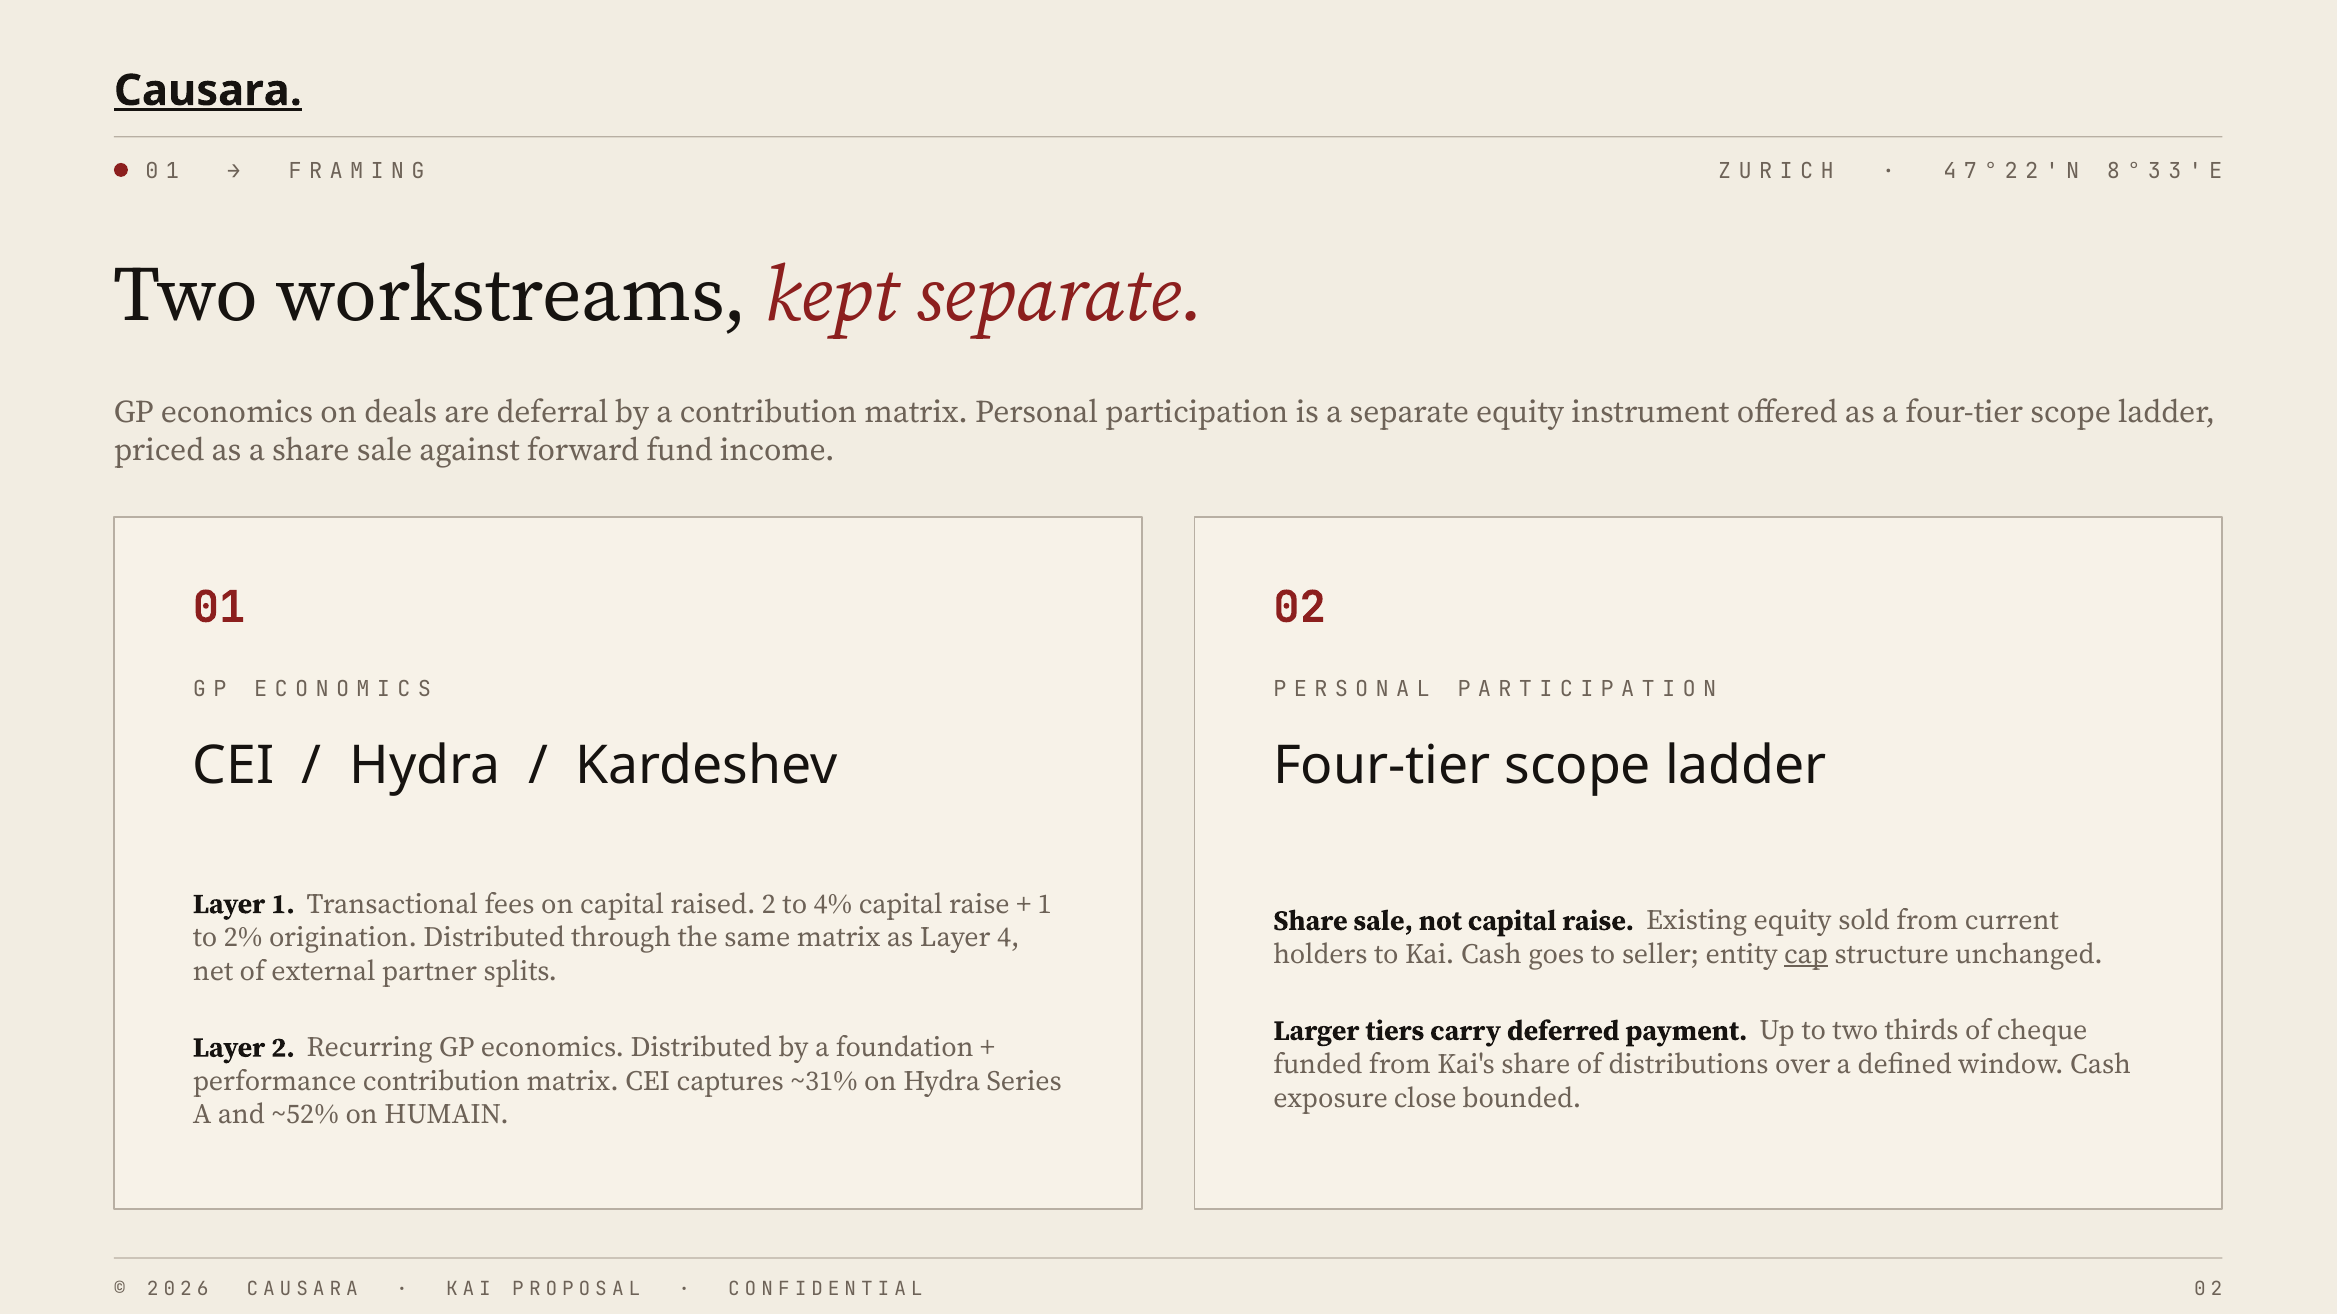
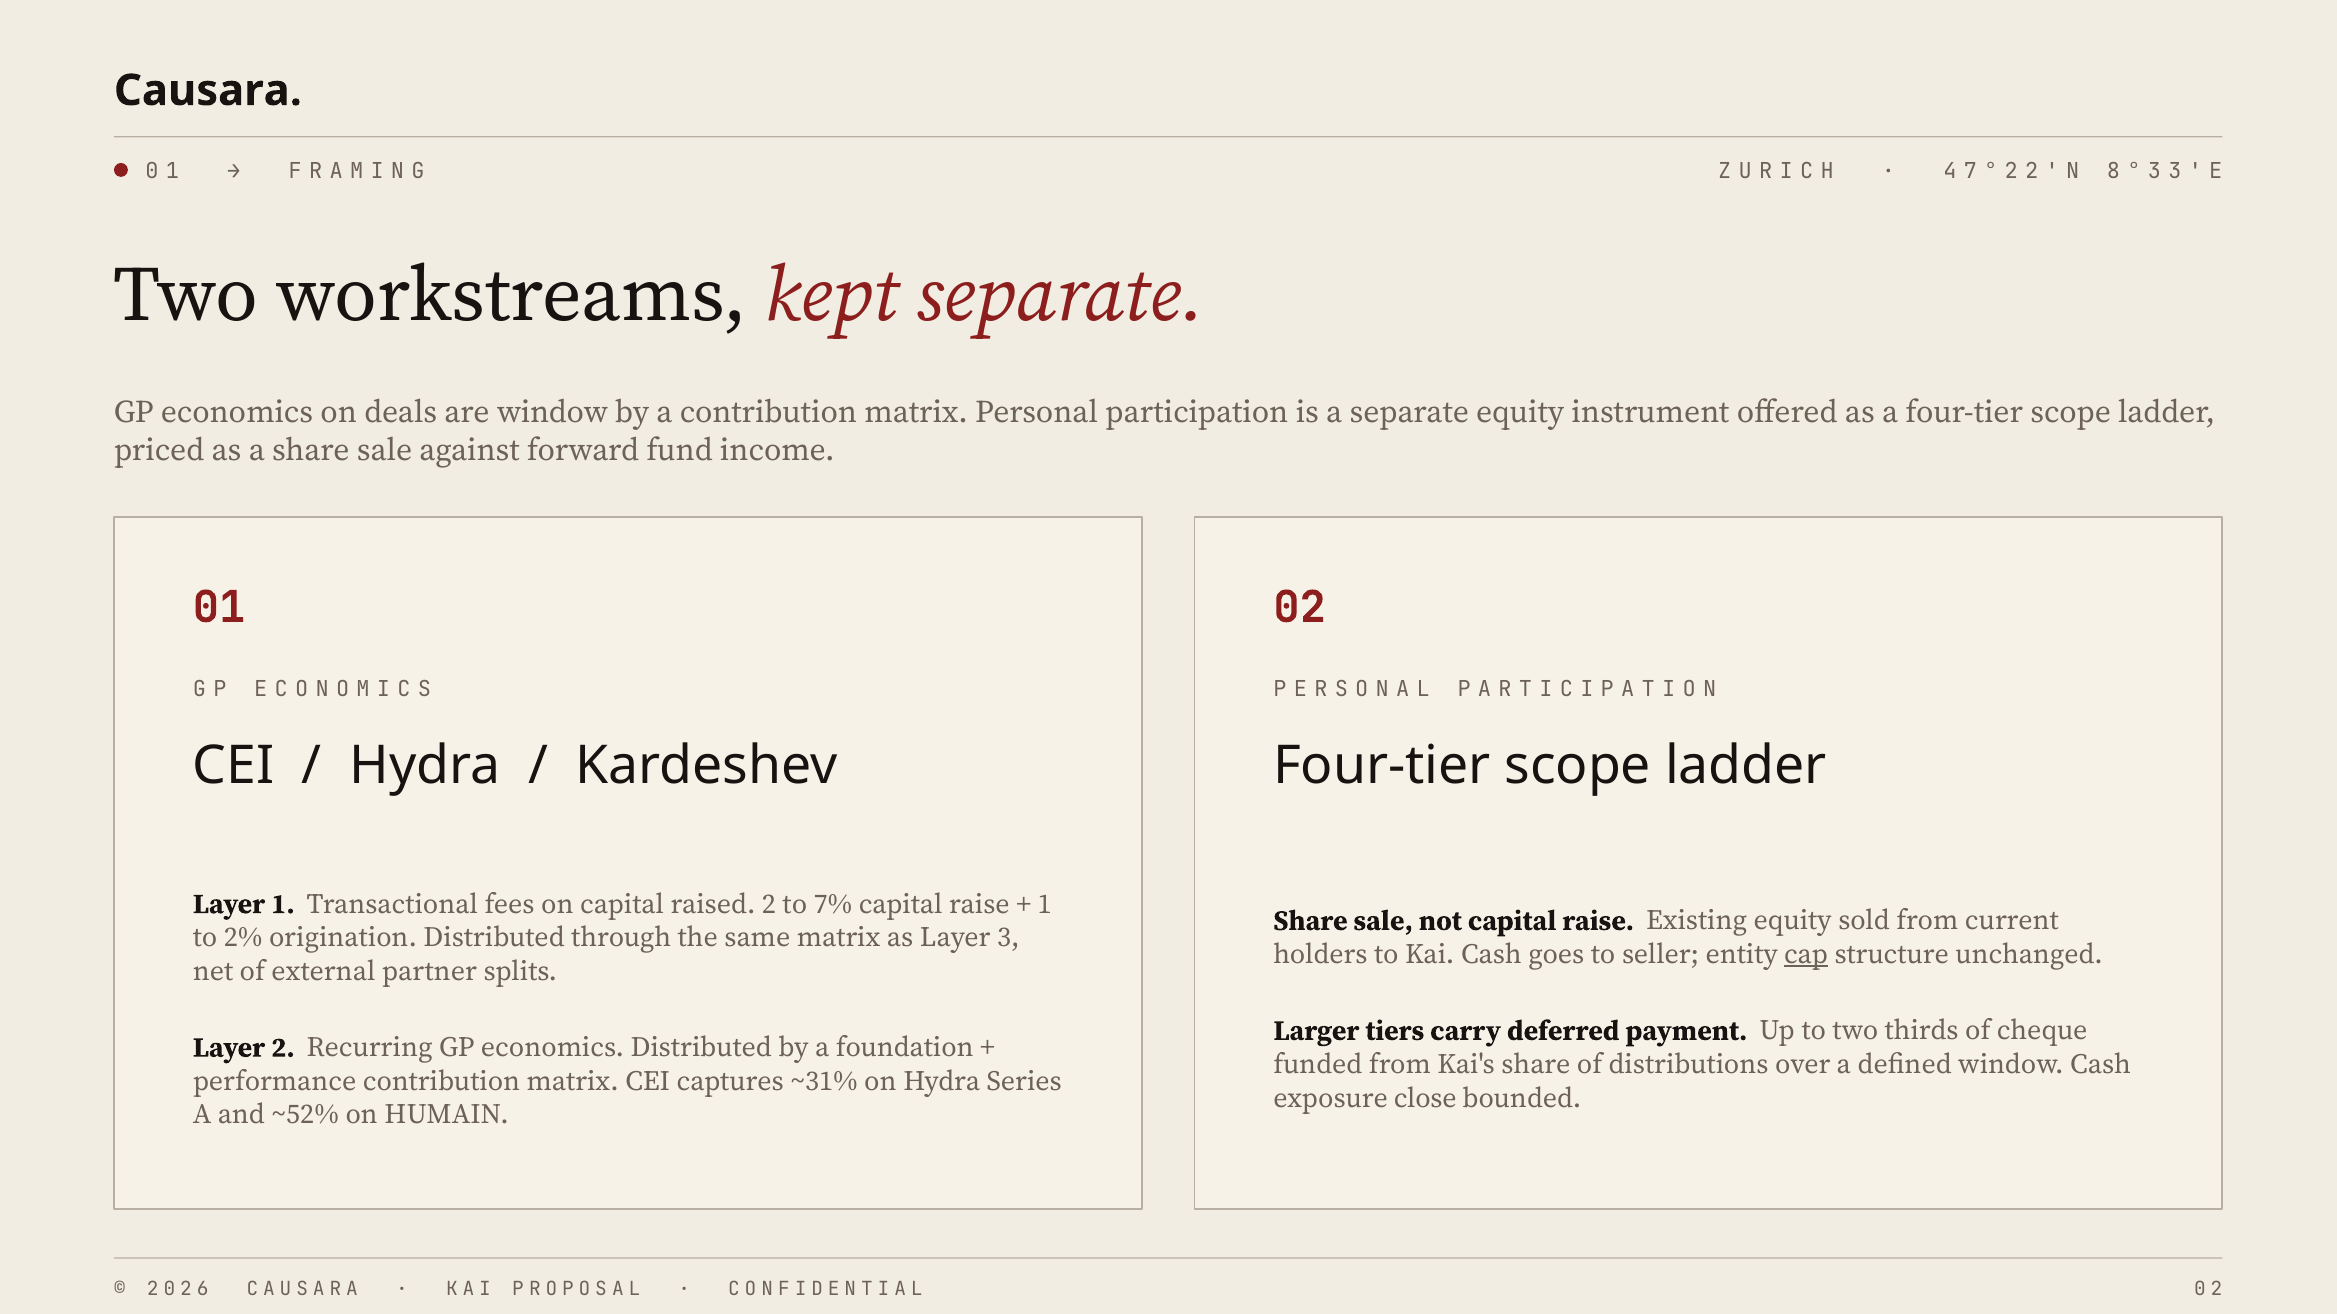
Causara underline: present -> none (208, 91)
are deferral: deferral -> window (552, 413)
4%: 4% -> 7% (833, 904)
Layer 4: 4 -> 3 (1008, 938)
